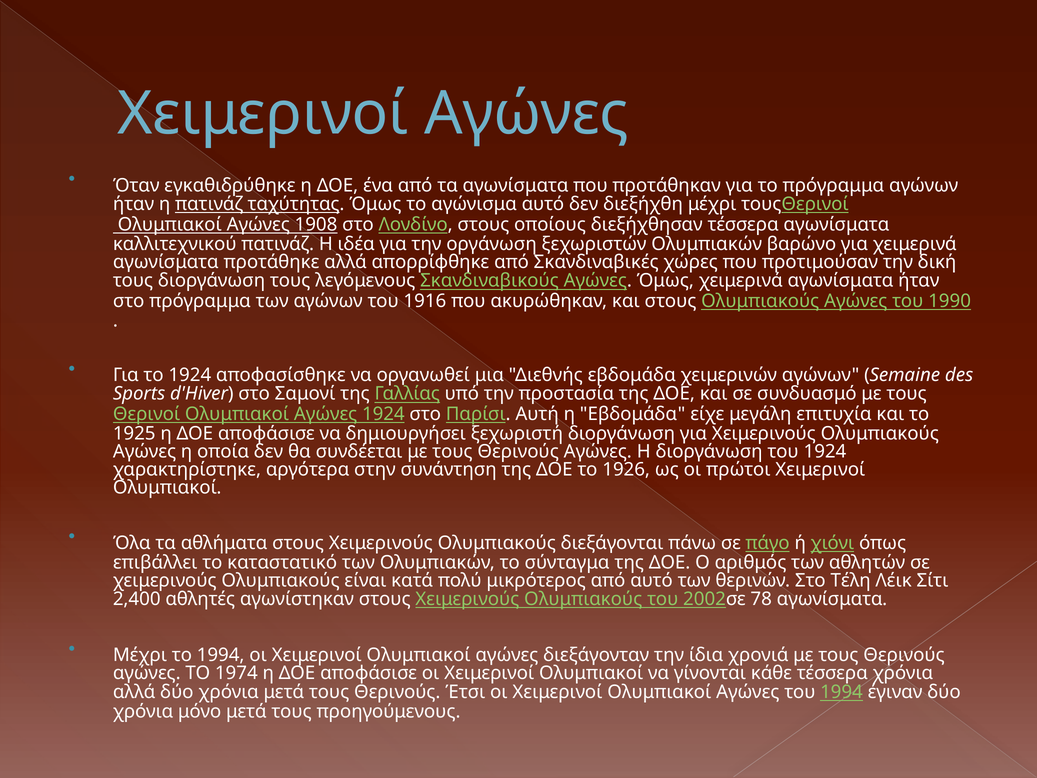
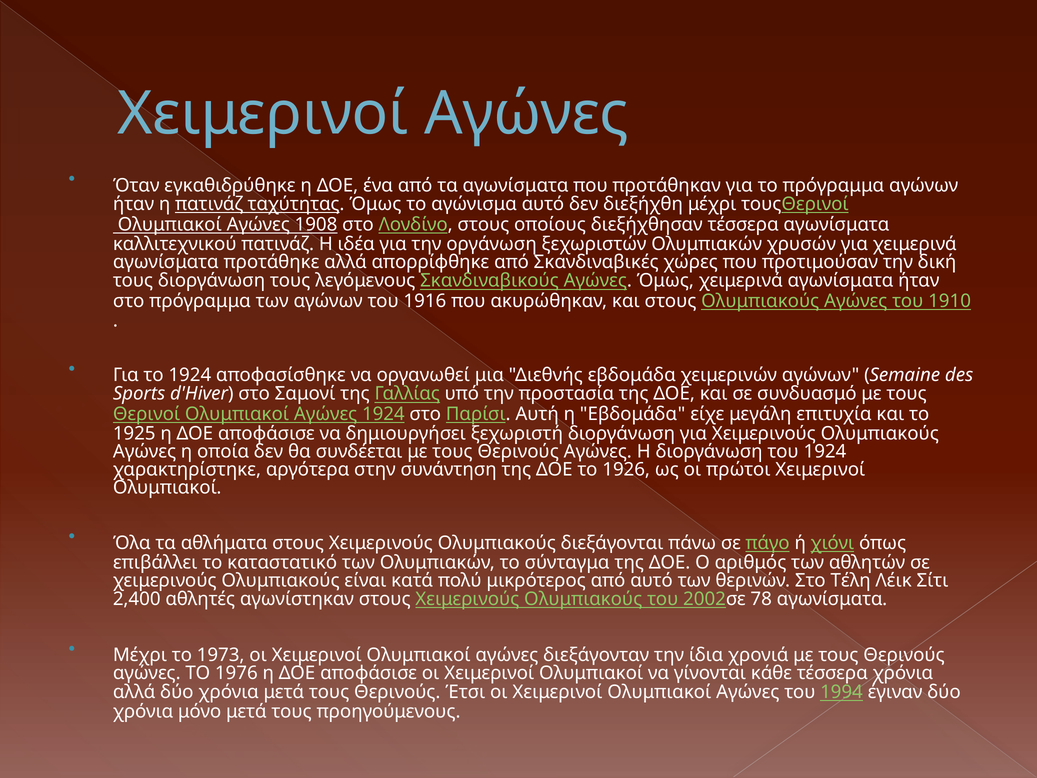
βαρώνο: βαρώνο -> χρυσών (801, 244)
1990: 1990 -> 1910 (950, 301)
το 1994: 1994 -> 1973 (221, 655)
1974: 1974 -> 1976 (236, 673)
